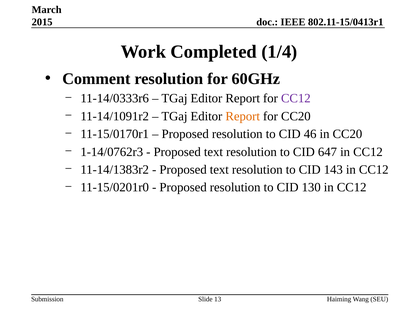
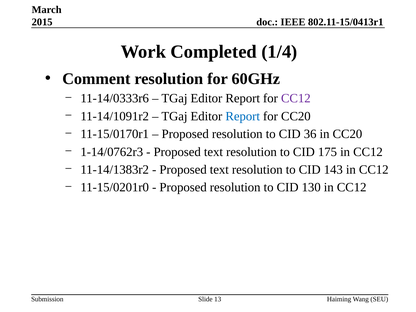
Report colour: orange -> blue (243, 116)
46: 46 -> 36 (310, 134)
647: 647 -> 175 (327, 152)
